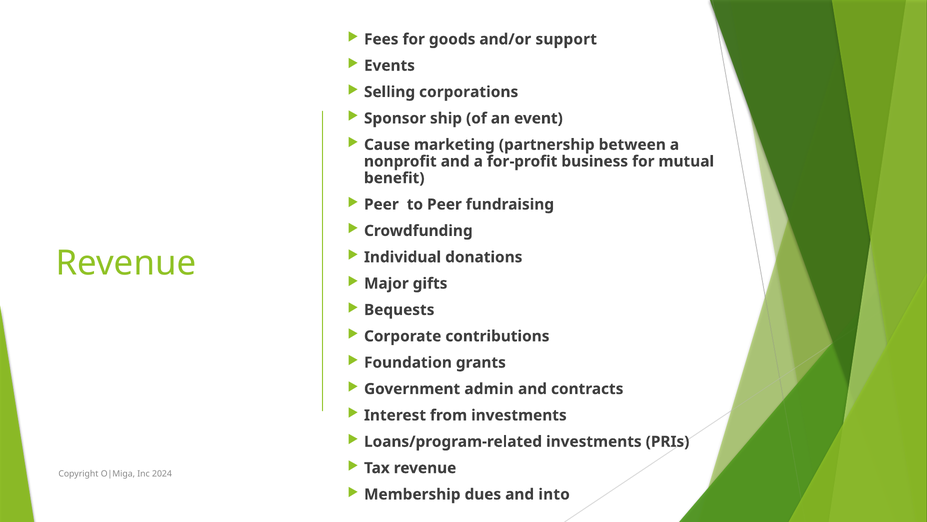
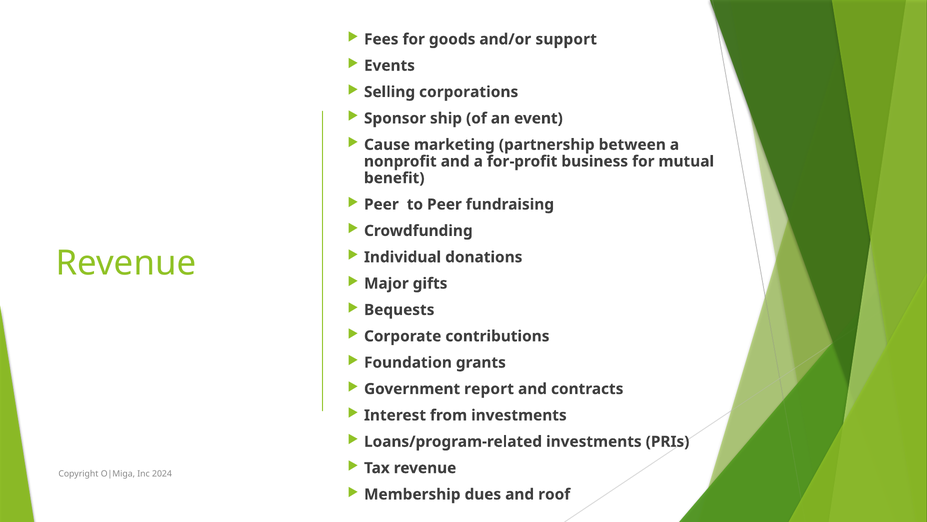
admin: admin -> report (489, 389)
into: into -> roof (554, 494)
